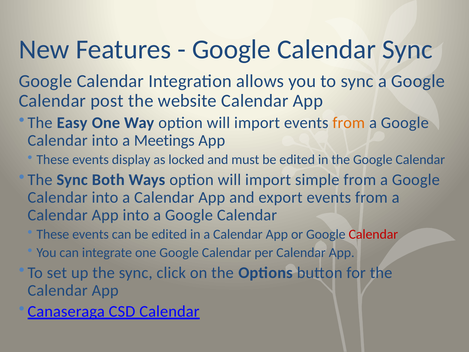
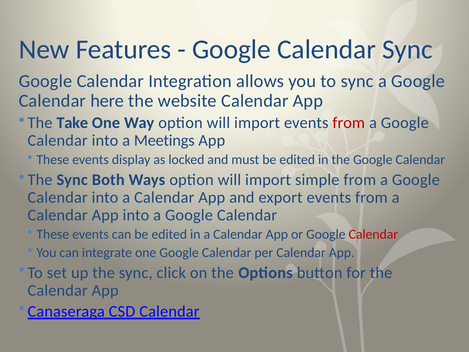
post: post -> here (107, 101)
Easy: Easy -> Take (72, 123)
from colour: orange -> red (349, 123)
